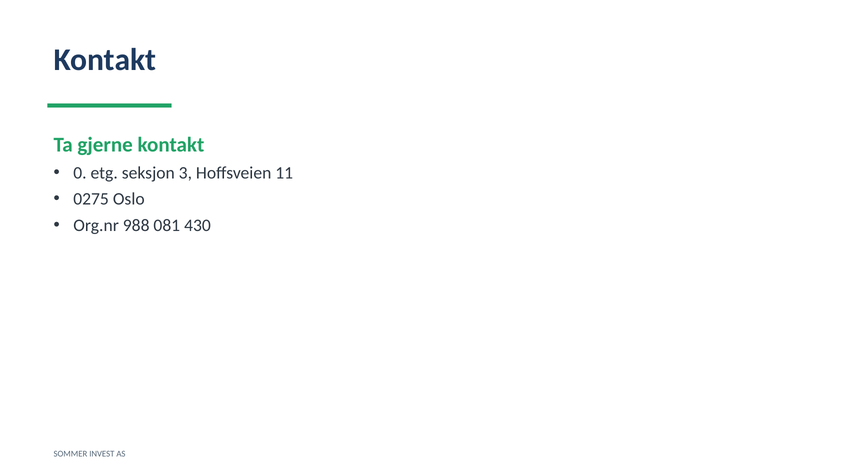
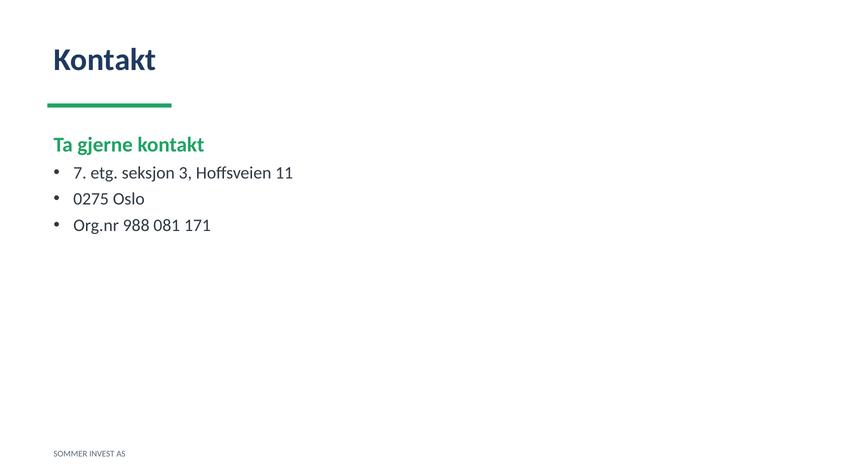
0: 0 -> 7 (80, 173)
430: 430 -> 171 (197, 226)
